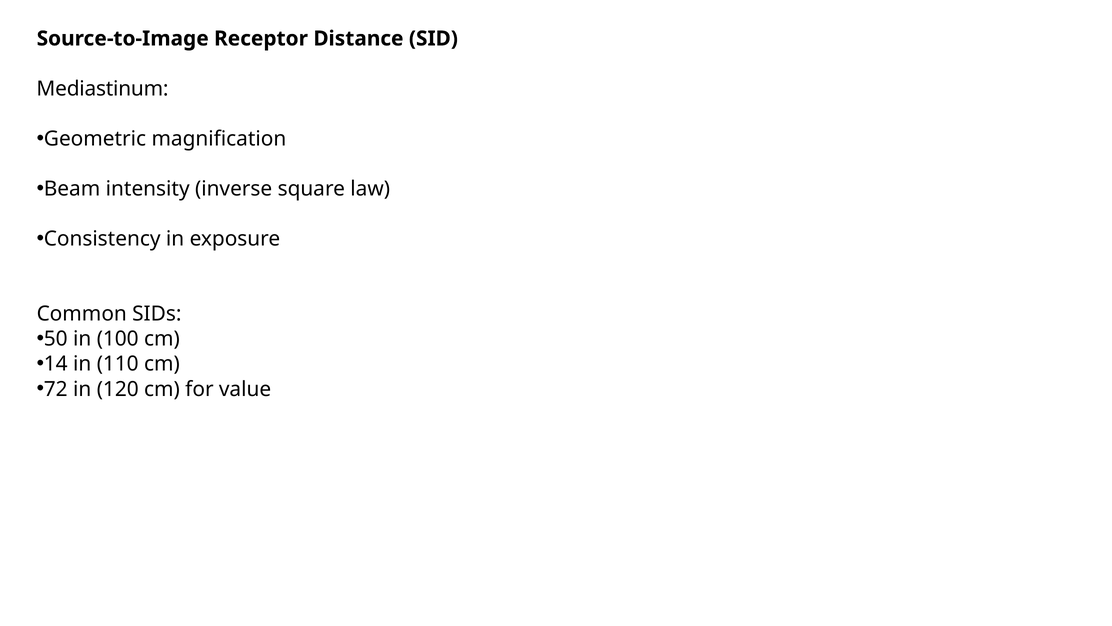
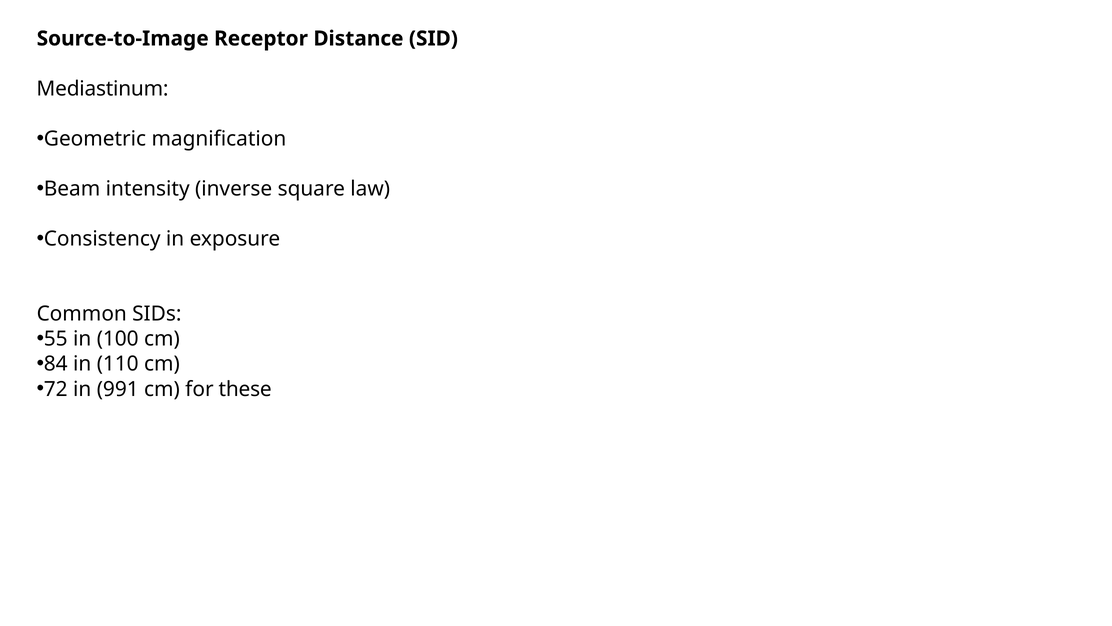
50: 50 -> 55 (56, 339)
14: 14 -> 84 (56, 364)
120: 120 -> 991 (118, 389)
value: value -> these (245, 389)
